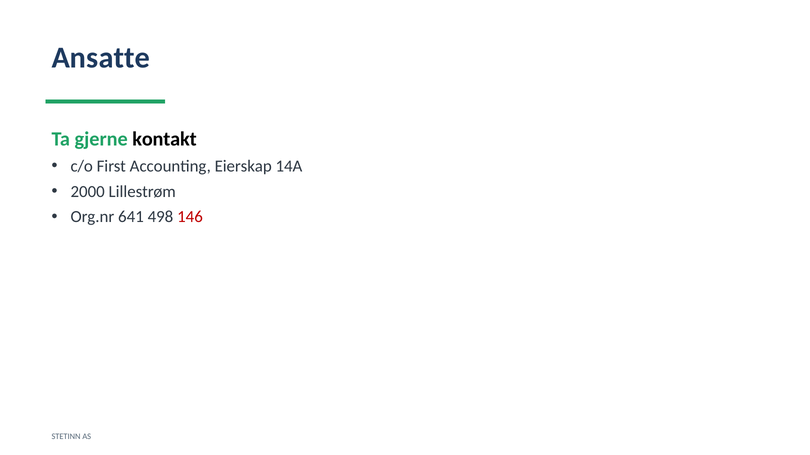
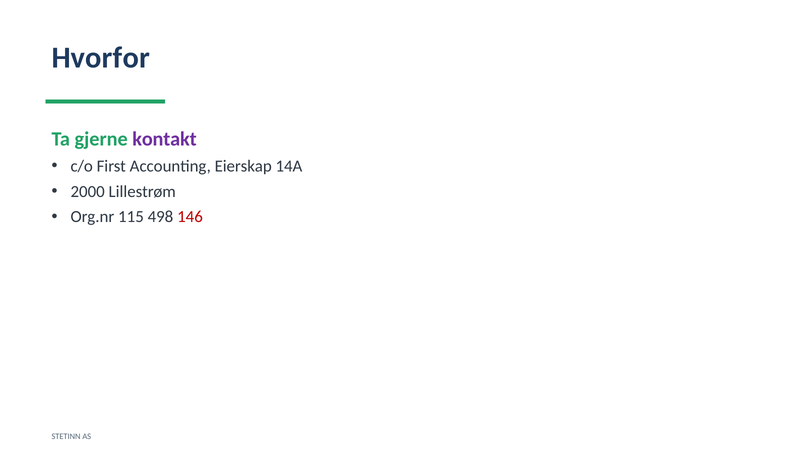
Ansatte: Ansatte -> Hvorfor (101, 58)
kontakt colour: black -> purple (164, 139)
641: 641 -> 115 (131, 217)
